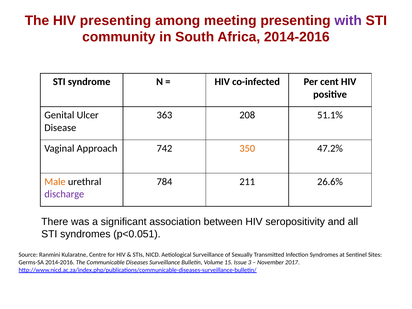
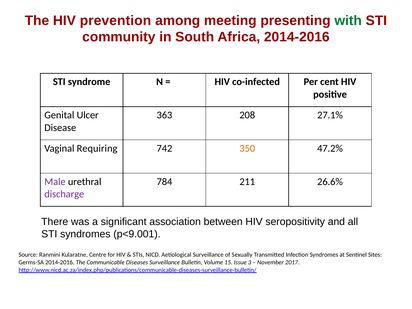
HIV presenting: presenting -> prevention (115, 21)
with colour: purple -> green (348, 21)
51.1%: 51.1% -> 27.1% (330, 115)
Approach: Approach -> Requiring (97, 148)
Male colour: orange -> purple (55, 182)
p<0.051: p<0.051 -> p<9.001 (137, 234)
